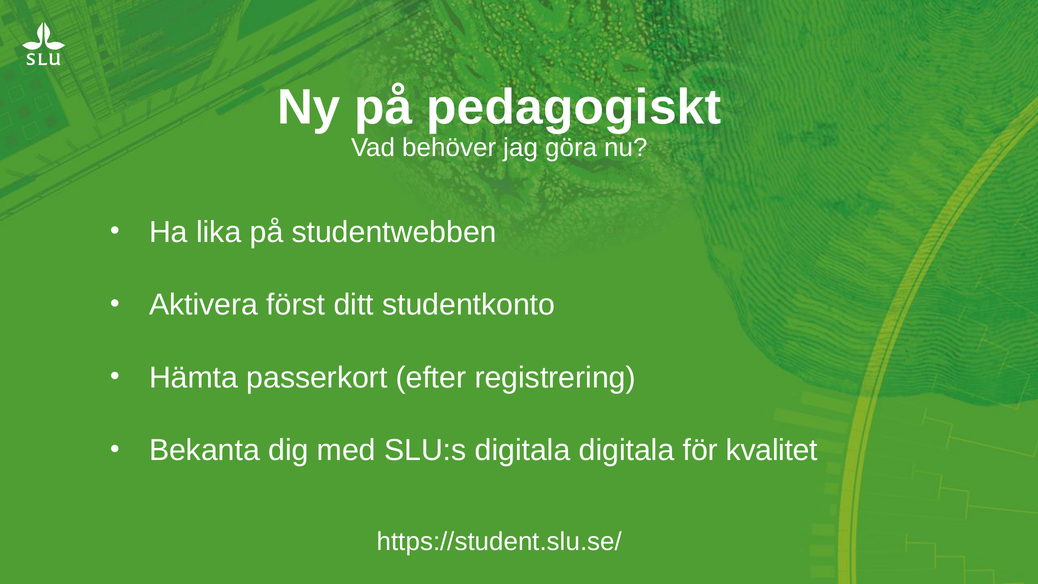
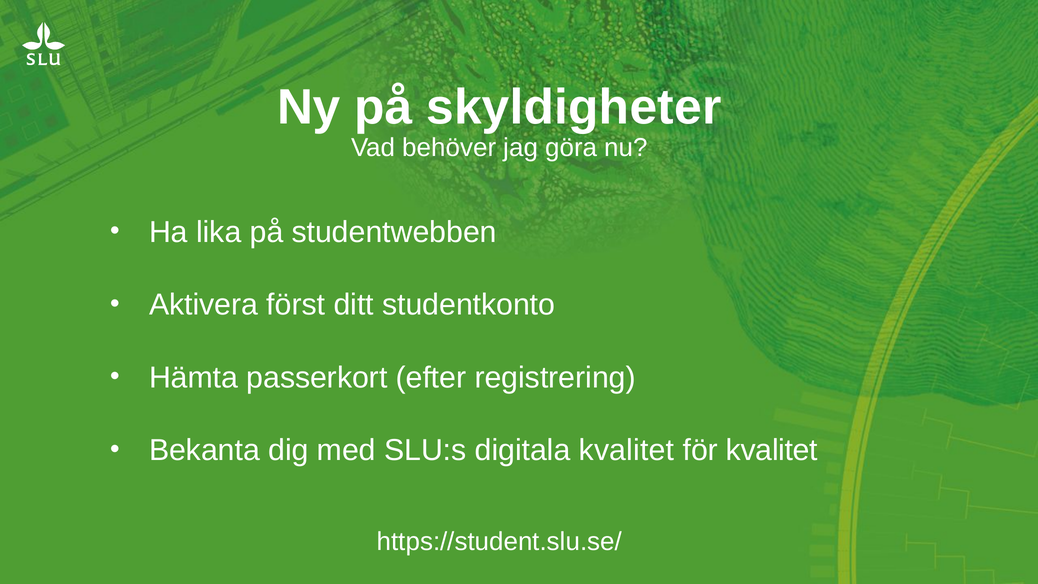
pedagogiskt: pedagogiskt -> skyldigheter (574, 108)
digitala digitala: digitala -> kvalitet (627, 450)
